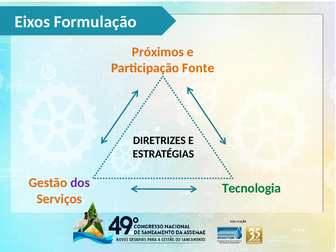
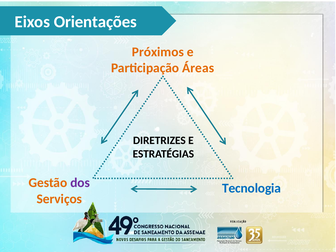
Formulação: Formulação -> Orientações (95, 22)
Fonte: Fonte -> Áreas (198, 68)
Tecnologia colour: green -> blue (252, 188)
